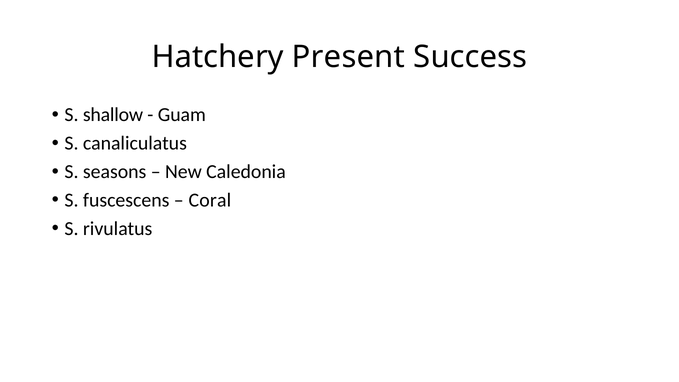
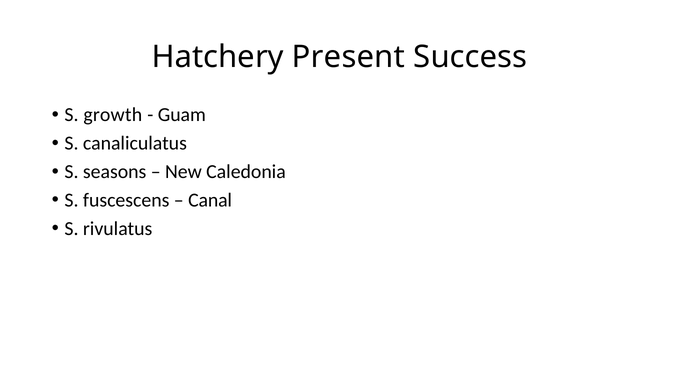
shallow: shallow -> growth (113, 115)
Coral: Coral -> Canal (210, 200)
